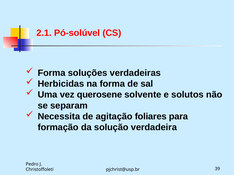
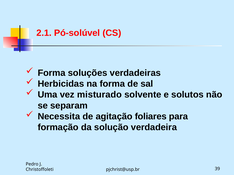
querosene: querosene -> misturado (99, 95)
